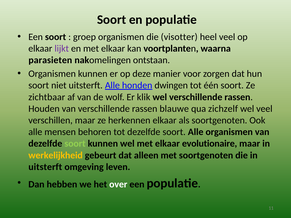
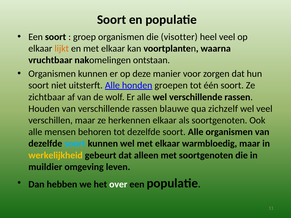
lijkt colour: purple -> orange (62, 48)
parasieten: parasieten -> vruchtbaar (50, 60)
dwingen: dwingen -> groepen (171, 85)
Er klik: klik -> alle (144, 97)
soort colour: light green -> light blue (75, 144)
evolutionaire: evolutionaire -> warmbloedig (210, 144)
uitsterft: uitsterft -> muildier (45, 167)
